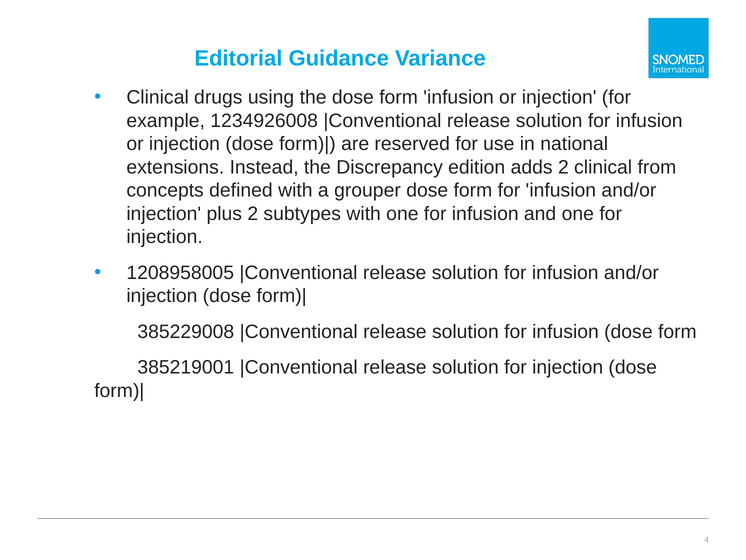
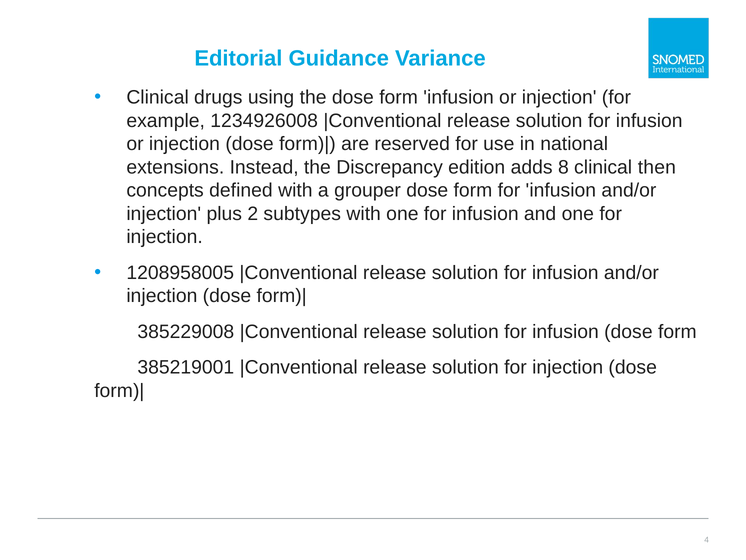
adds 2: 2 -> 8 (563, 167)
from: from -> then (657, 167)
